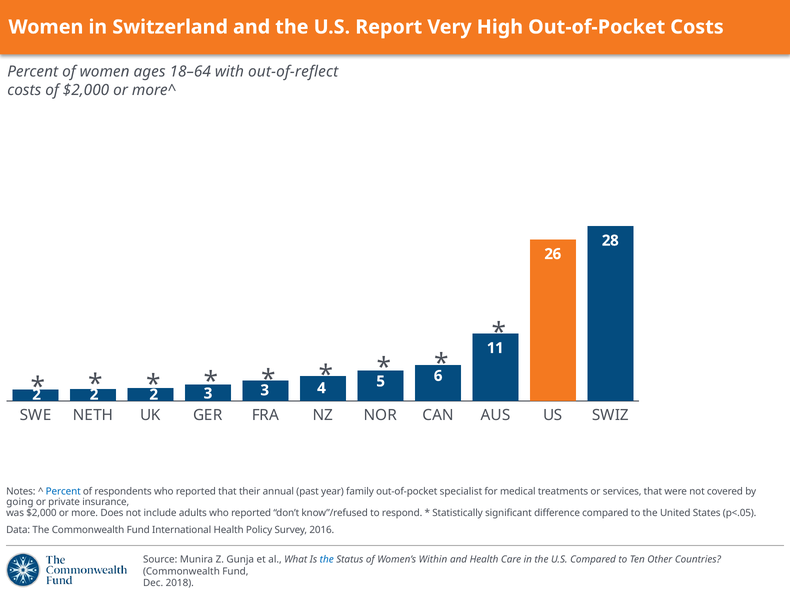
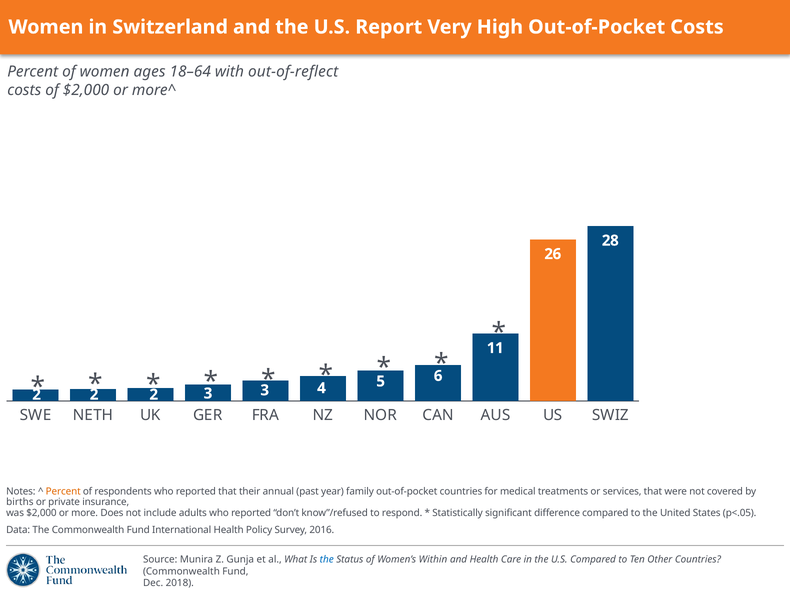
Percent colour: blue -> orange (63, 491)
out-of-pocket specialist: specialist -> countries (461, 491)
going: going -> births (20, 502)
